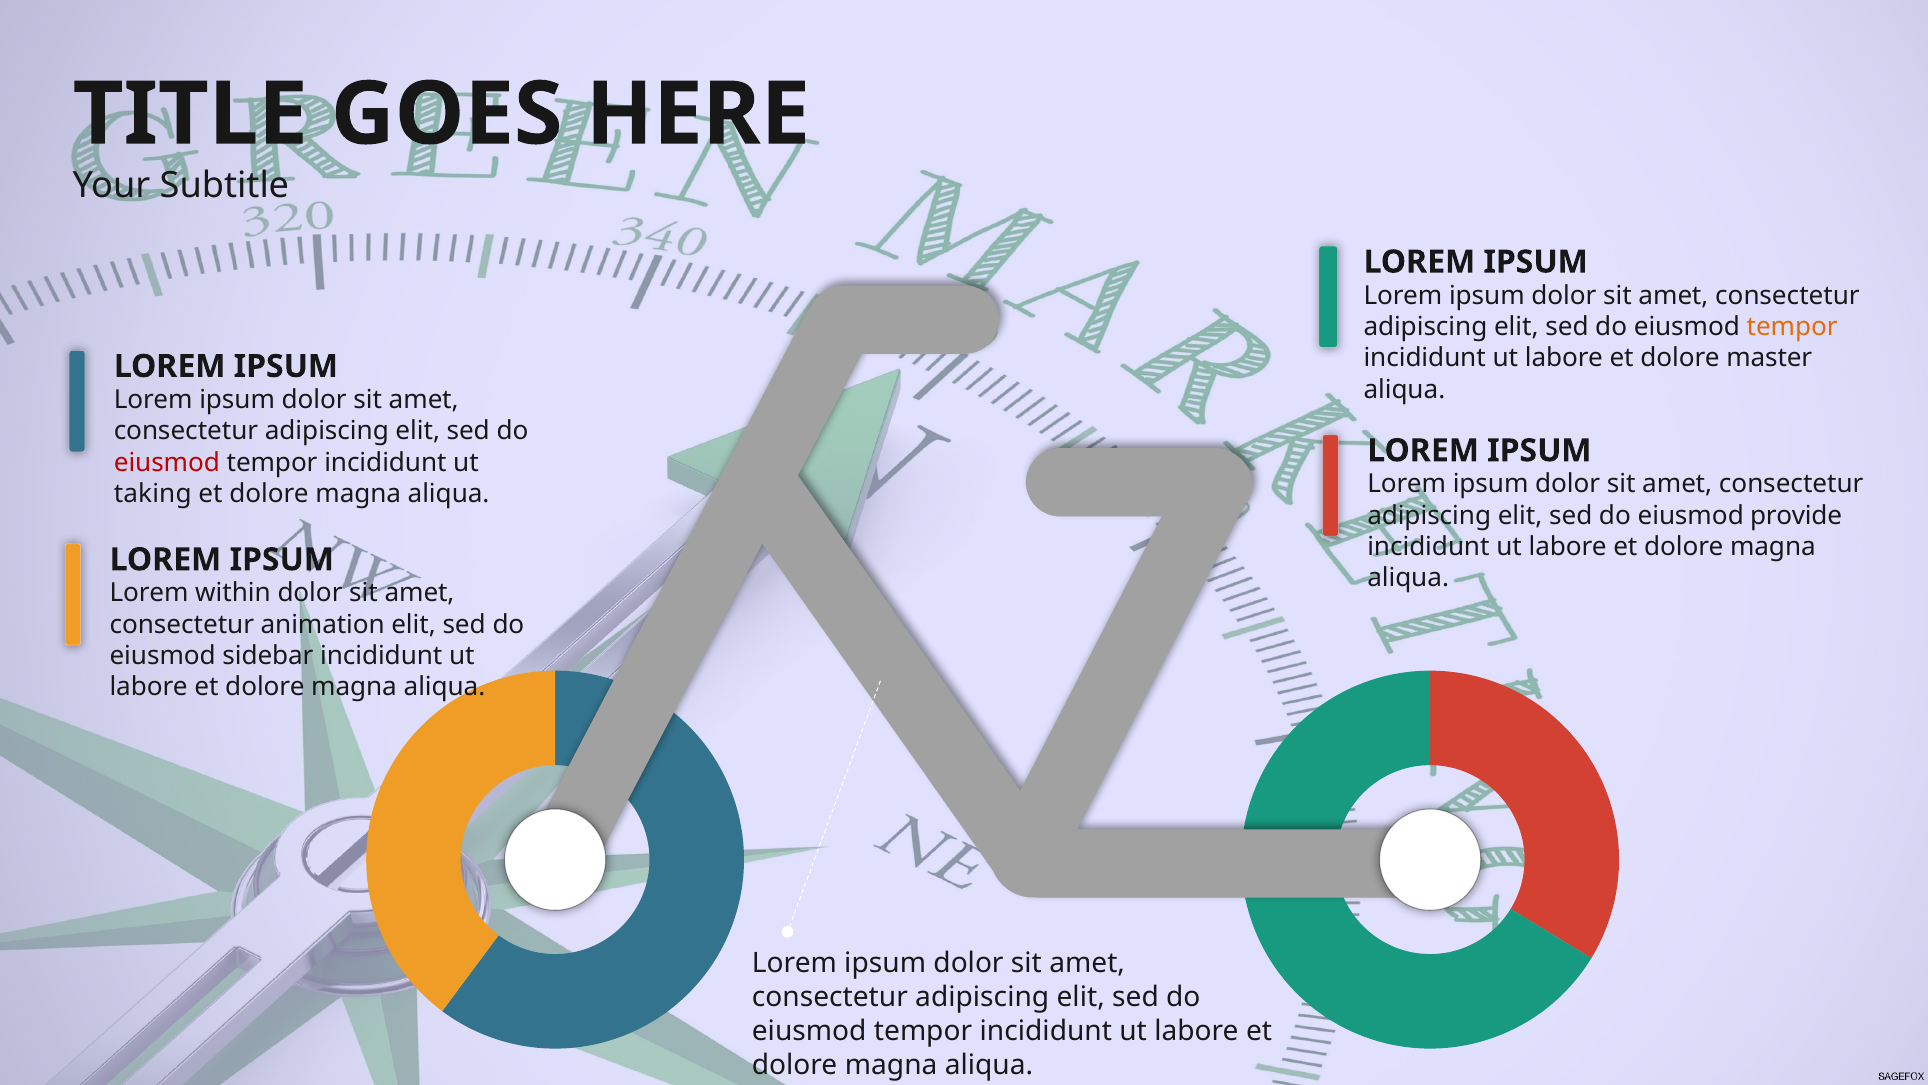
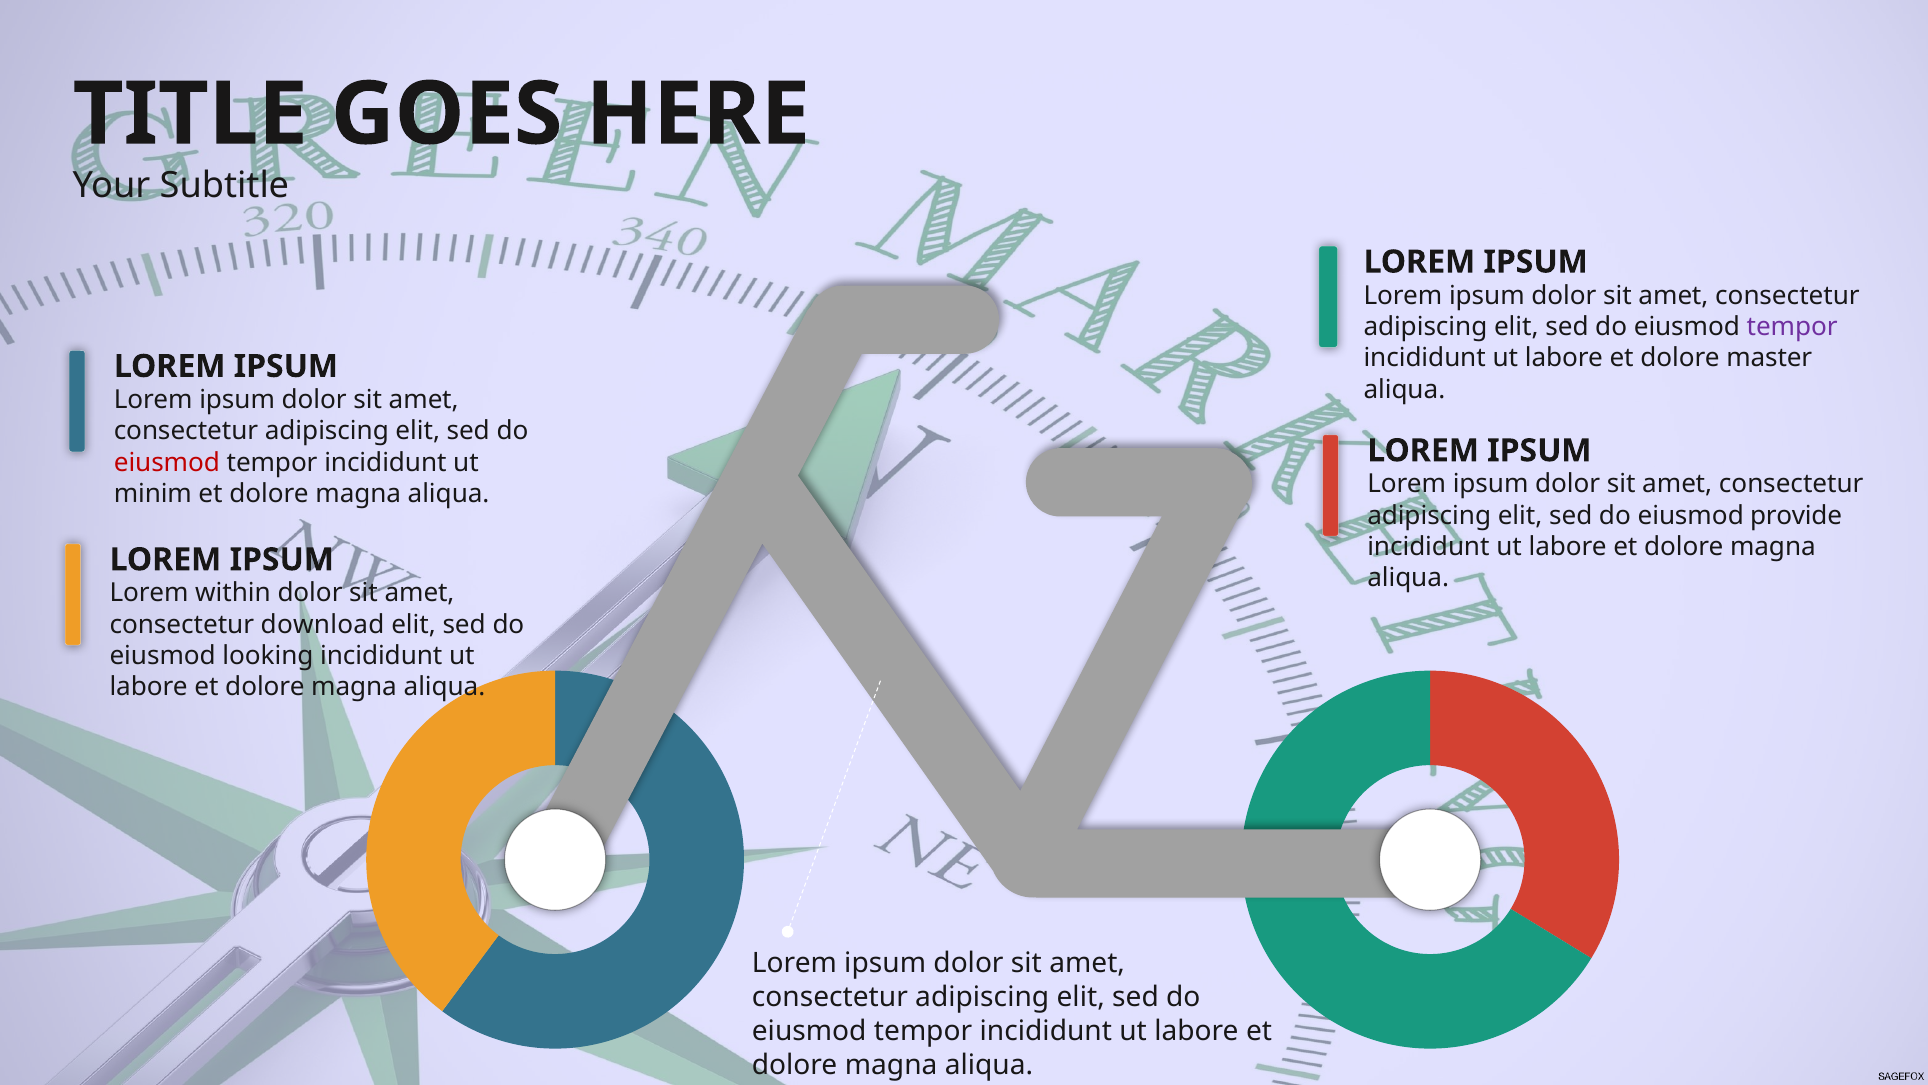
tempor colour: orange -> purple (1792, 327)
taking: taking -> minim (153, 494)
animation: animation -> download (323, 624)
sidebar: sidebar -> looking (268, 656)
